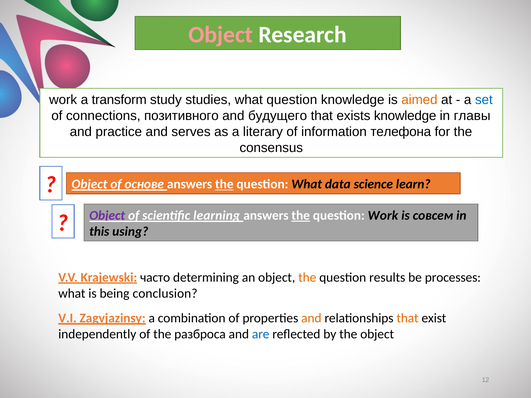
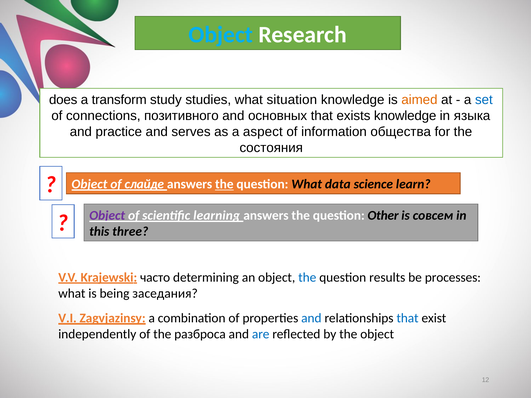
Object colour: pink -> light blue (221, 35)
work: work -> does (63, 100)
what question: question -> situation (292, 100)
будущего: будущего -> основных (278, 116)
главы: главы -> языка (472, 116)
literary: literary -> aspect (263, 132)
телефона: телефона -> общества (401, 132)
consensus: consensus -> состояния (271, 148)
основе: основе -> слайде (144, 184)
the underline: present -> none (301, 216)
question Work: Work -> Other (383, 216)
using: using -> three (130, 232)
the colour: orange -> blue (307, 278)
conclusion: conclusion -> заседания (165, 293)
and colour: orange -> blue (311, 318)
that colour: orange -> blue (408, 318)
